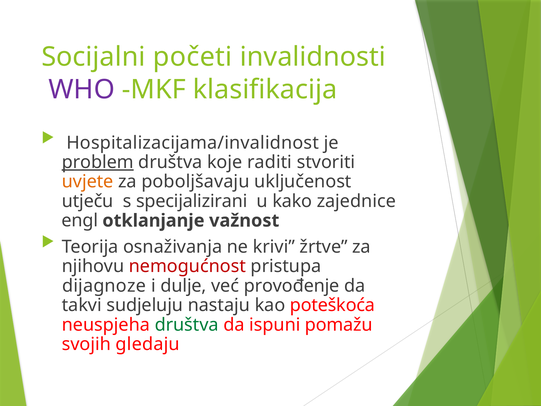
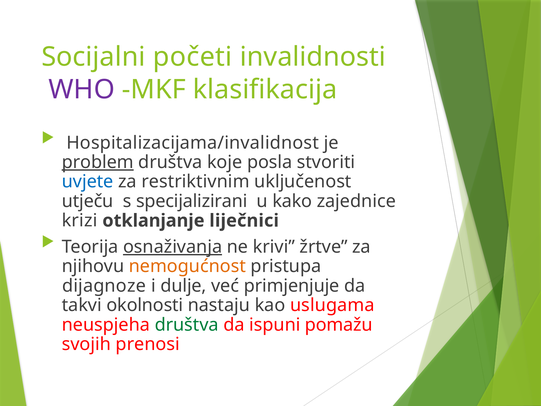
raditi: raditi -> posla (270, 162)
uvjete colour: orange -> blue (88, 182)
poboljšavaju: poboljšavaju -> restriktivnim (196, 182)
engl: engl -> krizi (80, 221)
važnost: važnost -> liječnici (244, 221)
osnaživanja underline: none -> present (173, 247)
nemogućnost colour: red -> orange (187, 266)
provođenje: provođenje -> primjenjuje (292, 286)
sudjeluju: sudjeluju -> okolnosti (145, 305)
poteškoća: poteškoća -> uslugama (332, 305)
gledaju: gledaju -> prenosi (148, 344)
